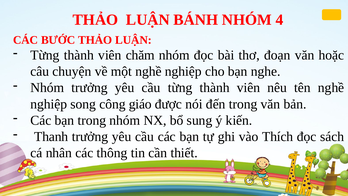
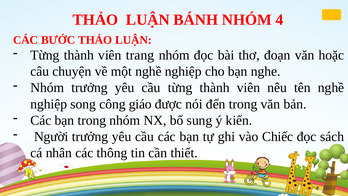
chăm: chăm -> trang (140, 55)
Thanh: Thanh -> Người (51, 136)
Thích: Thích -> Chiếc (278, 136)
